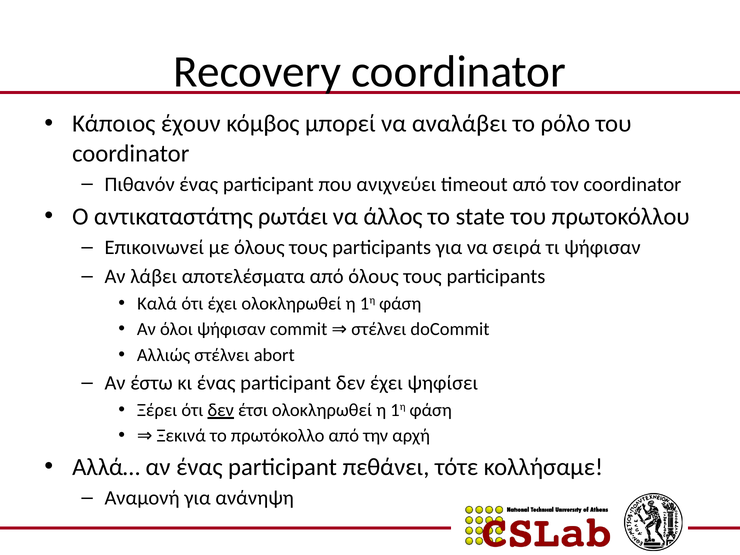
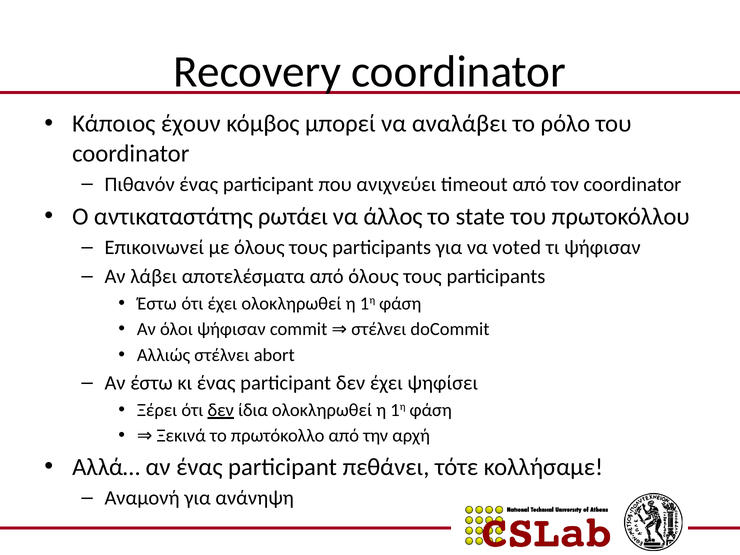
σειρά: σειρά -> voted (517, 248)
Καλά: Καλά -> Έστω (157, 303)
έτσι: έτσι -> ίδια (253, 410)
